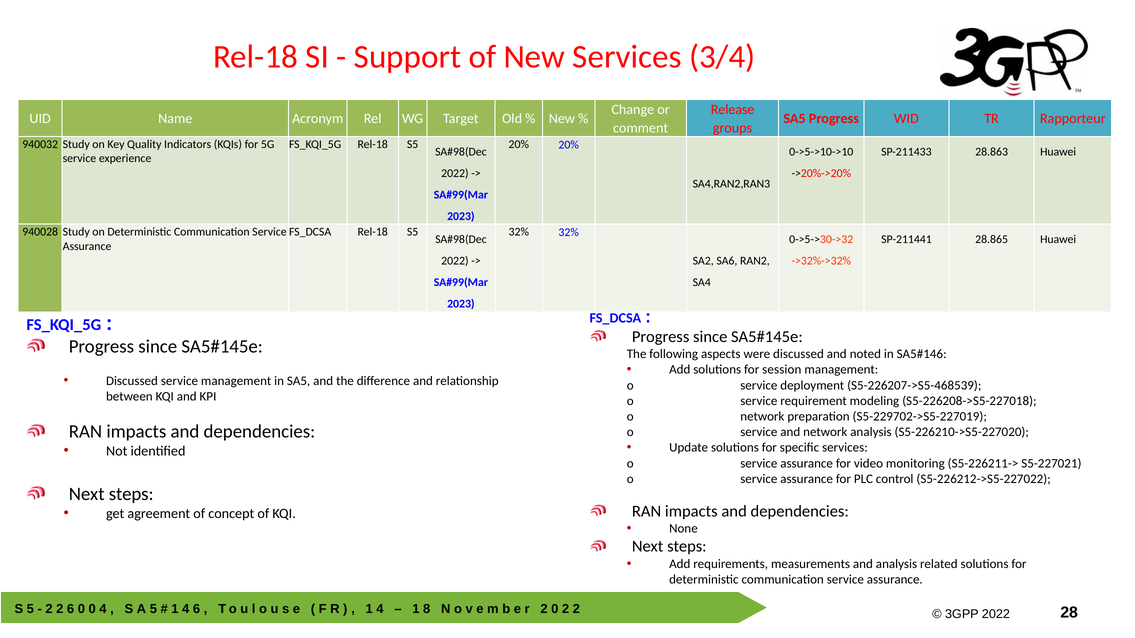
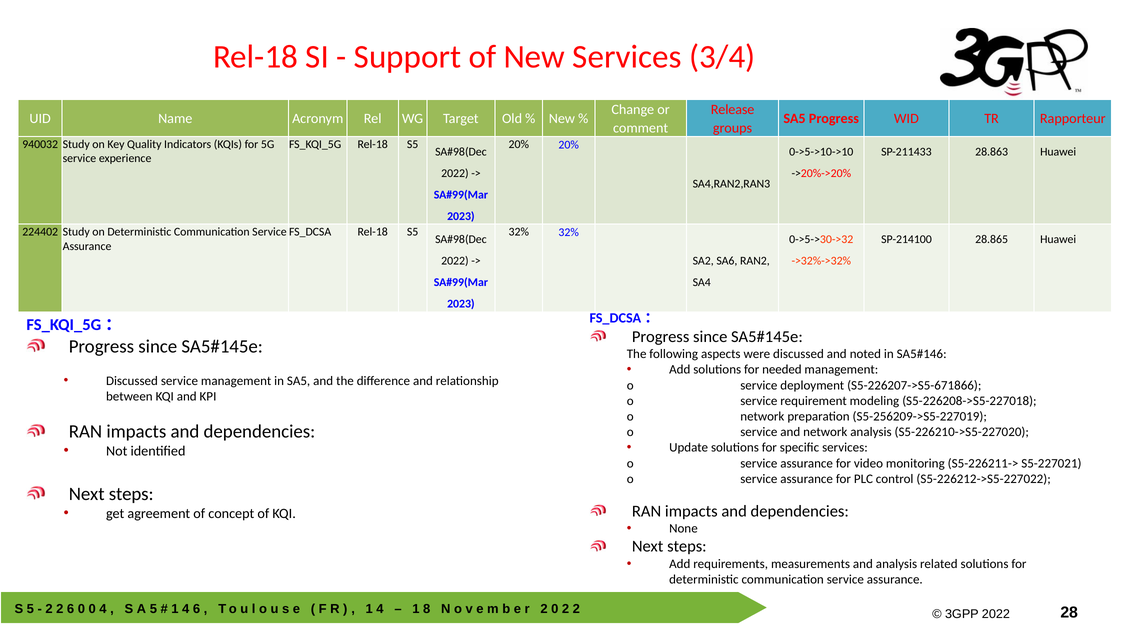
940028: 940028 -> 224402 (40, 232)
SP-211441: SP-211441 -> SP-214100 (906, 240)
session: session -> needed (782, 370)
S5-226207->S5-468539: S5-226207->S5-468539 -> S5-226207->S5-671866 (914, 386)
S5-229702->S5-227019: S5-229702->S5-227019 -> S5-256209->S5-227019 (920, 417)
